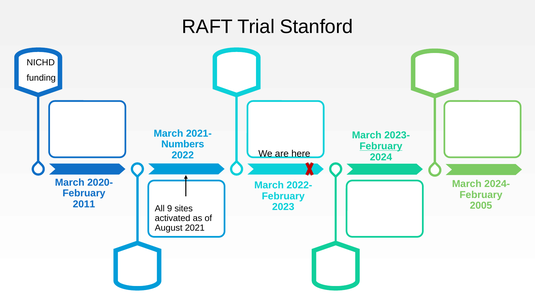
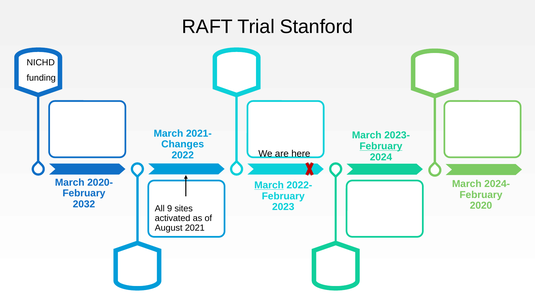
Numbers: Numbers -> Changes (183, 144)
March underline: none -> present (269, 185)
2011: 2011 -> 2032 (84, 204)
2005: 2005 -> 2020 (481, 206)
